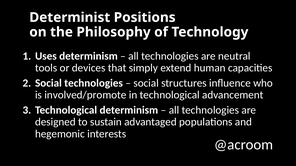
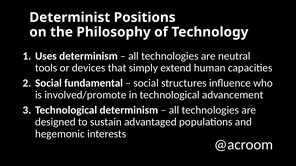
Social technologies: technologies -> fundamental (94, 83)
